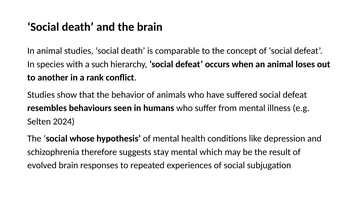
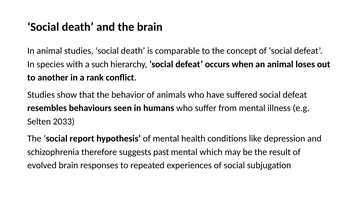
2024: 2024 -> 2033 (64, 122)
whose: whose -> report (82, 139)
stay: stay -> past (161, 152)
